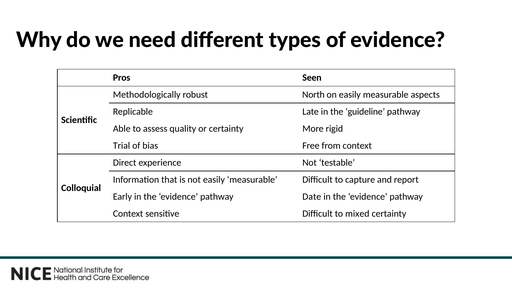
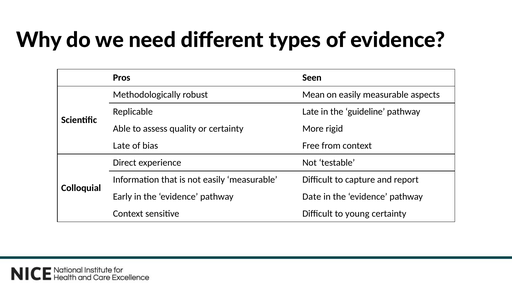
North: North -> Mean (313, 95)
Trial: Trial -> Late (122, 146)
mixed: mixed -> young (357, 214)
